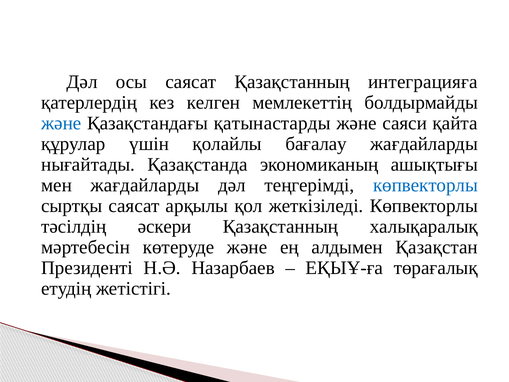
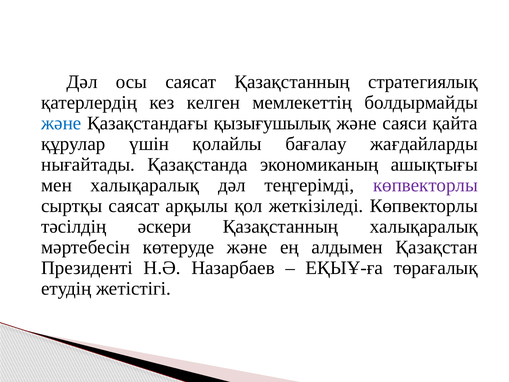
интеграцияға: интеграцияға -> стратегиялық (423, 82)
қатынастарды: қатынастарды -> қызығушылық (272, 123)
мен жағдайларды: жағдайларды -> халықаралық (145, 185)
көпвекторлы colour: blue -> purple (425, 185)
